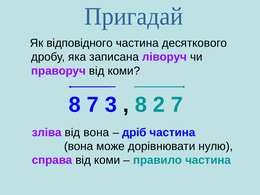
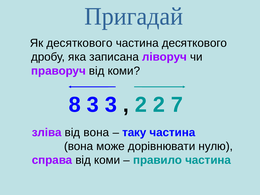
Як відповідного: відповідного -> десяткового (79, 43)
8 7: 7 -> 3 (93, 105)
8: 8 -> 2 (141, 105)
дріб: дріб -> таку (134, 132)
